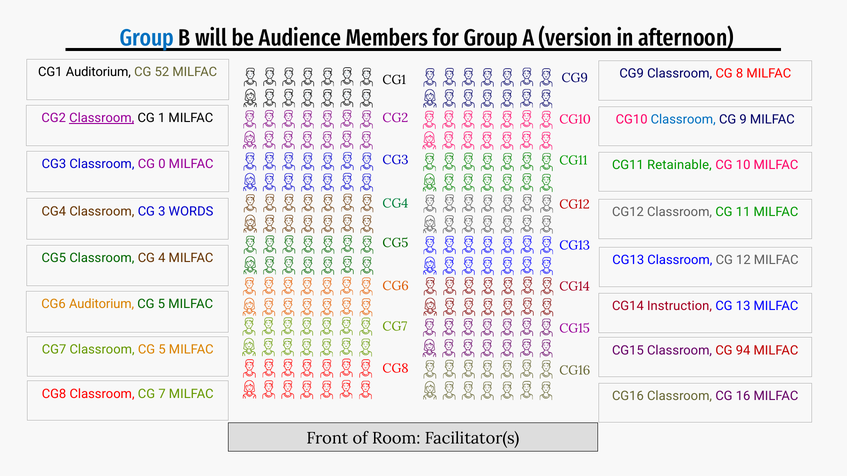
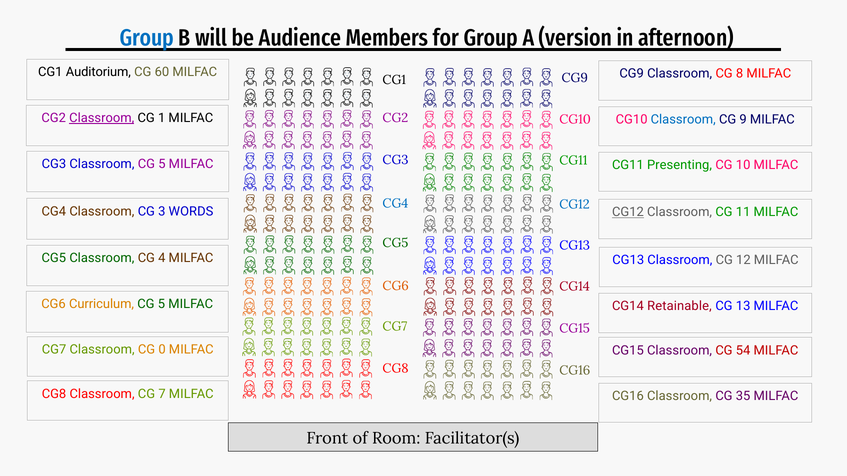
52: 52 -> 60 (162, 72)
Classroom CG 0: 0 -> 5 (162, 164)
Retainable: Retainable -> Presenting (679, 165)
CG4 colour: green -> blue (395, 204)
CG12 colour: red -> blue (575, 204)
CG12 underline: none -> present (628, 212)
CG6 Auditorium: Auditorium -> Curriculum (102, 304)
Instruction: Instruction -> Retainable (679, 306)
Classroom CG 5: 5 -> 0 (162, 350)
94: 94 -> 54 (743, 351)
16: 16 -> 35 (743, 396)
